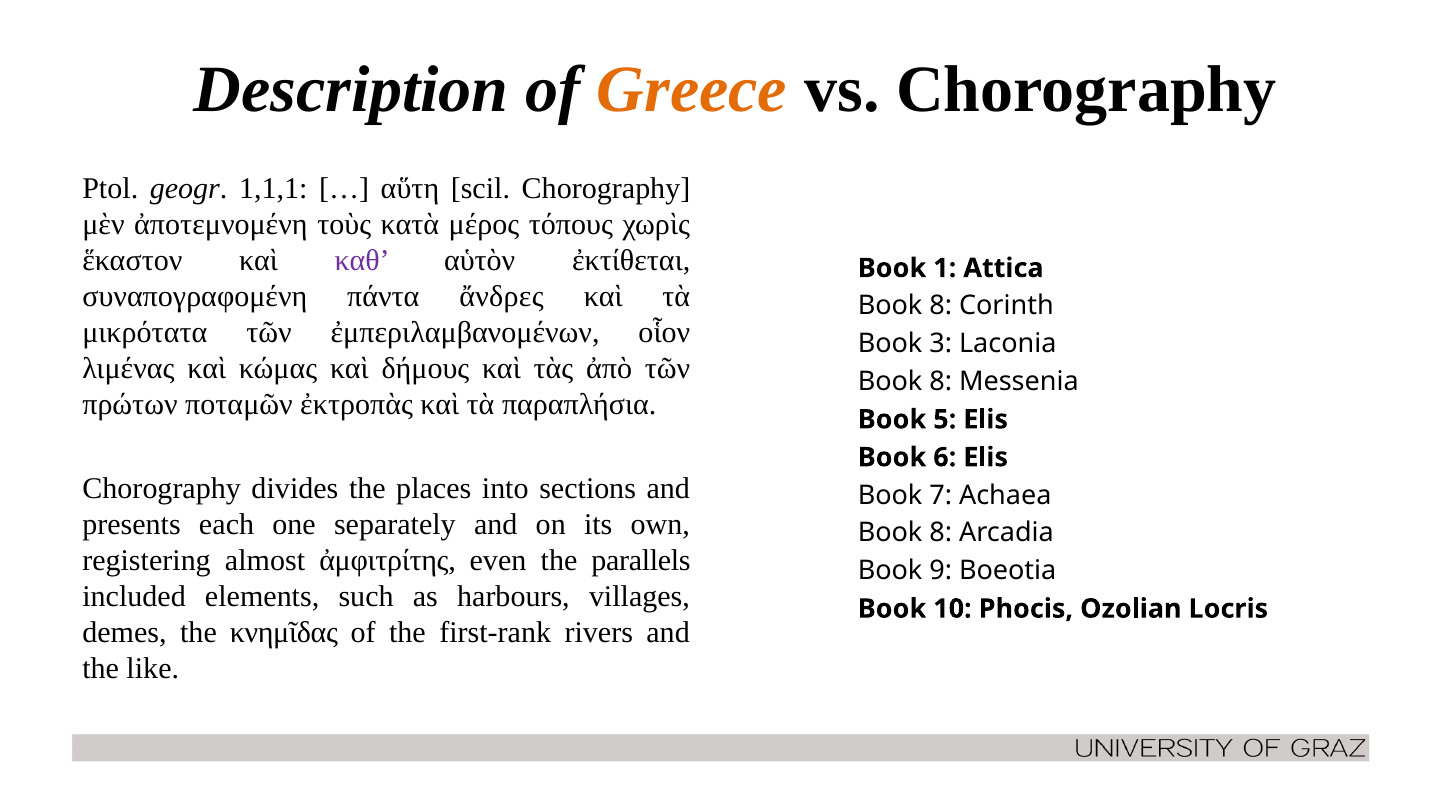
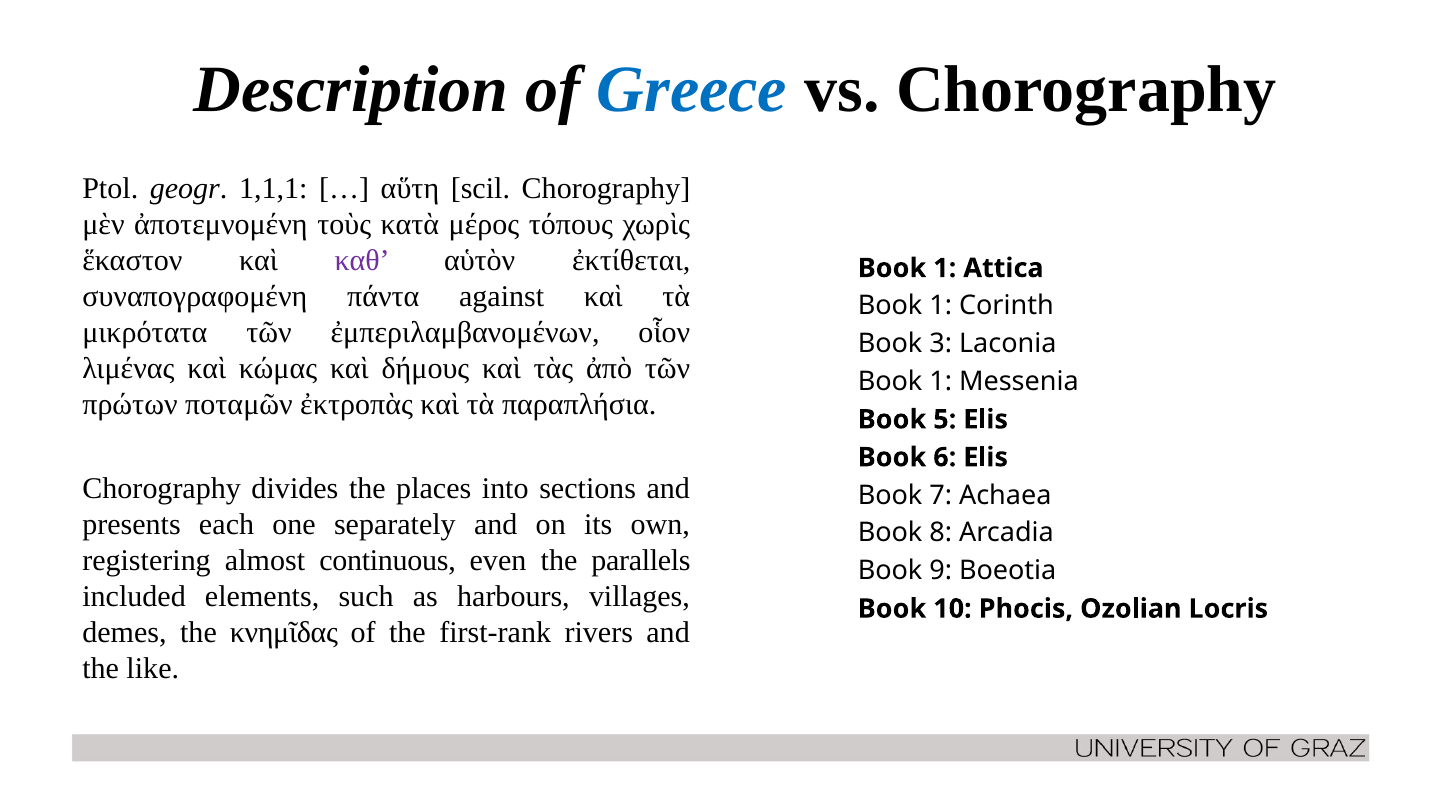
Greece colour: orange -> blue (692, 90)
ἄνδρες: ἄνδρες -> against (502, 296)
8: 8 -> 1 (941, 306)
8: 8 -> 1 (941, 381)
ἀμφιτρίτης: ἀμφιτρίτης -> continuous (388, 561)
